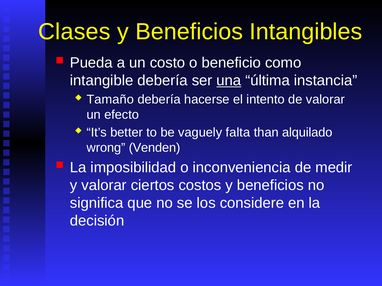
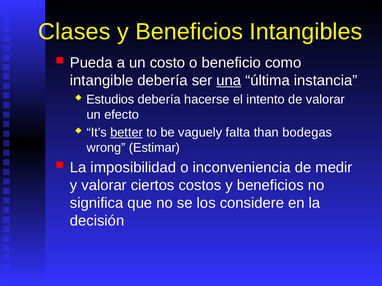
Tamaño: Tamaño -> Estudios (110, 100)
better underline: none -> present (127, 133)
alquilado: alquilado -> bodegas (307, 133)
Venden: Venden -> Estimar (154, 148)
